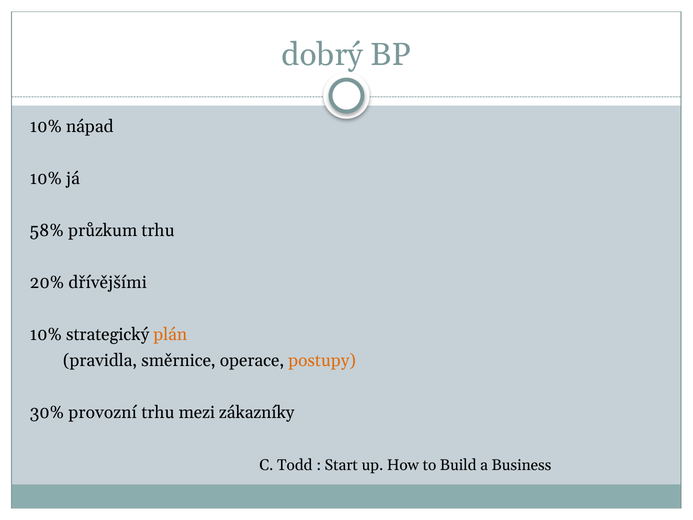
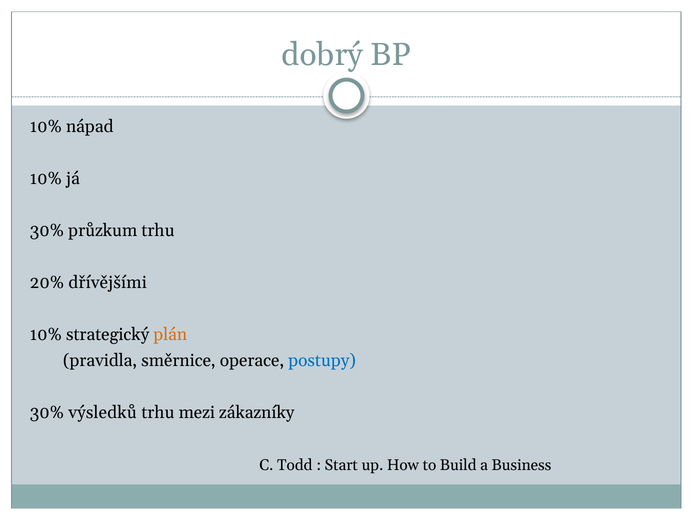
58%: 58% -> 30% (47, 230)
postupy colour: orange -> blue (322, 360)
provozní: provozní -> výsledků (103, 412)
